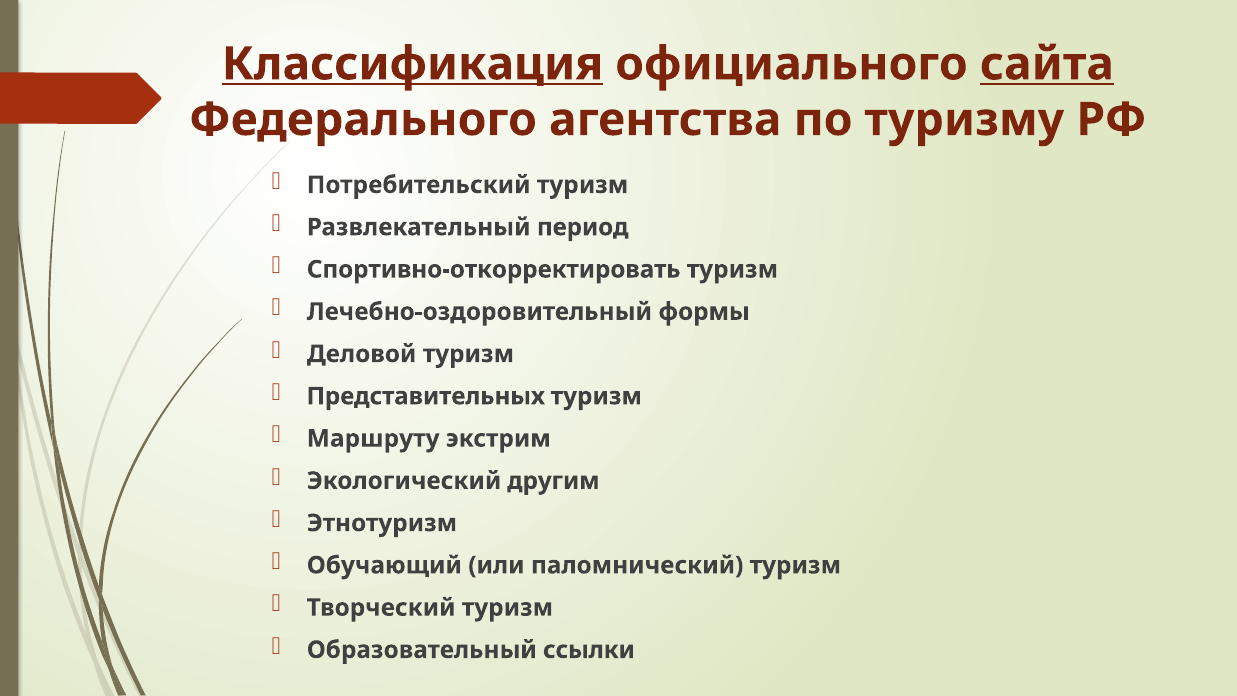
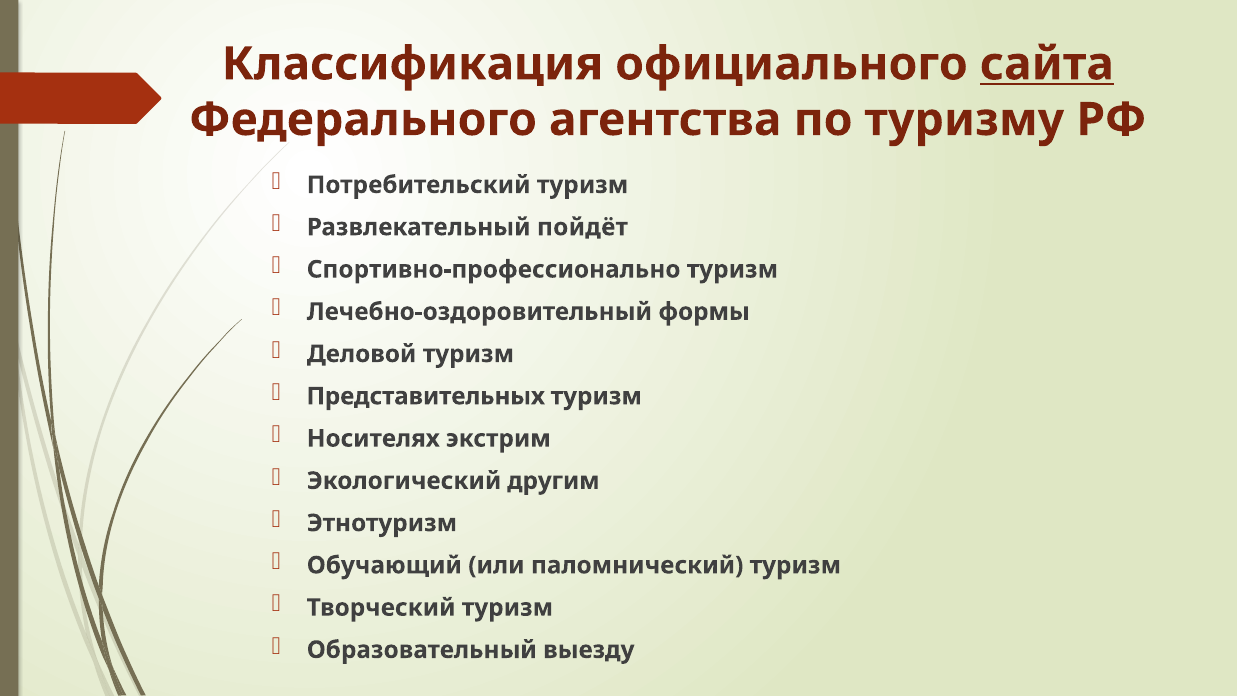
Классификация underline: present -> none (412, 64)
период: период -> пойдёт (582, 227)
Спортивно-откорректировать: Спортивно-откорректировать -> Спортивно-профессионально (494, 269)
Маршруту: Маршруту -> Носителях (373, 438)
ссылки: ссылки -> выезду (589, 650)
